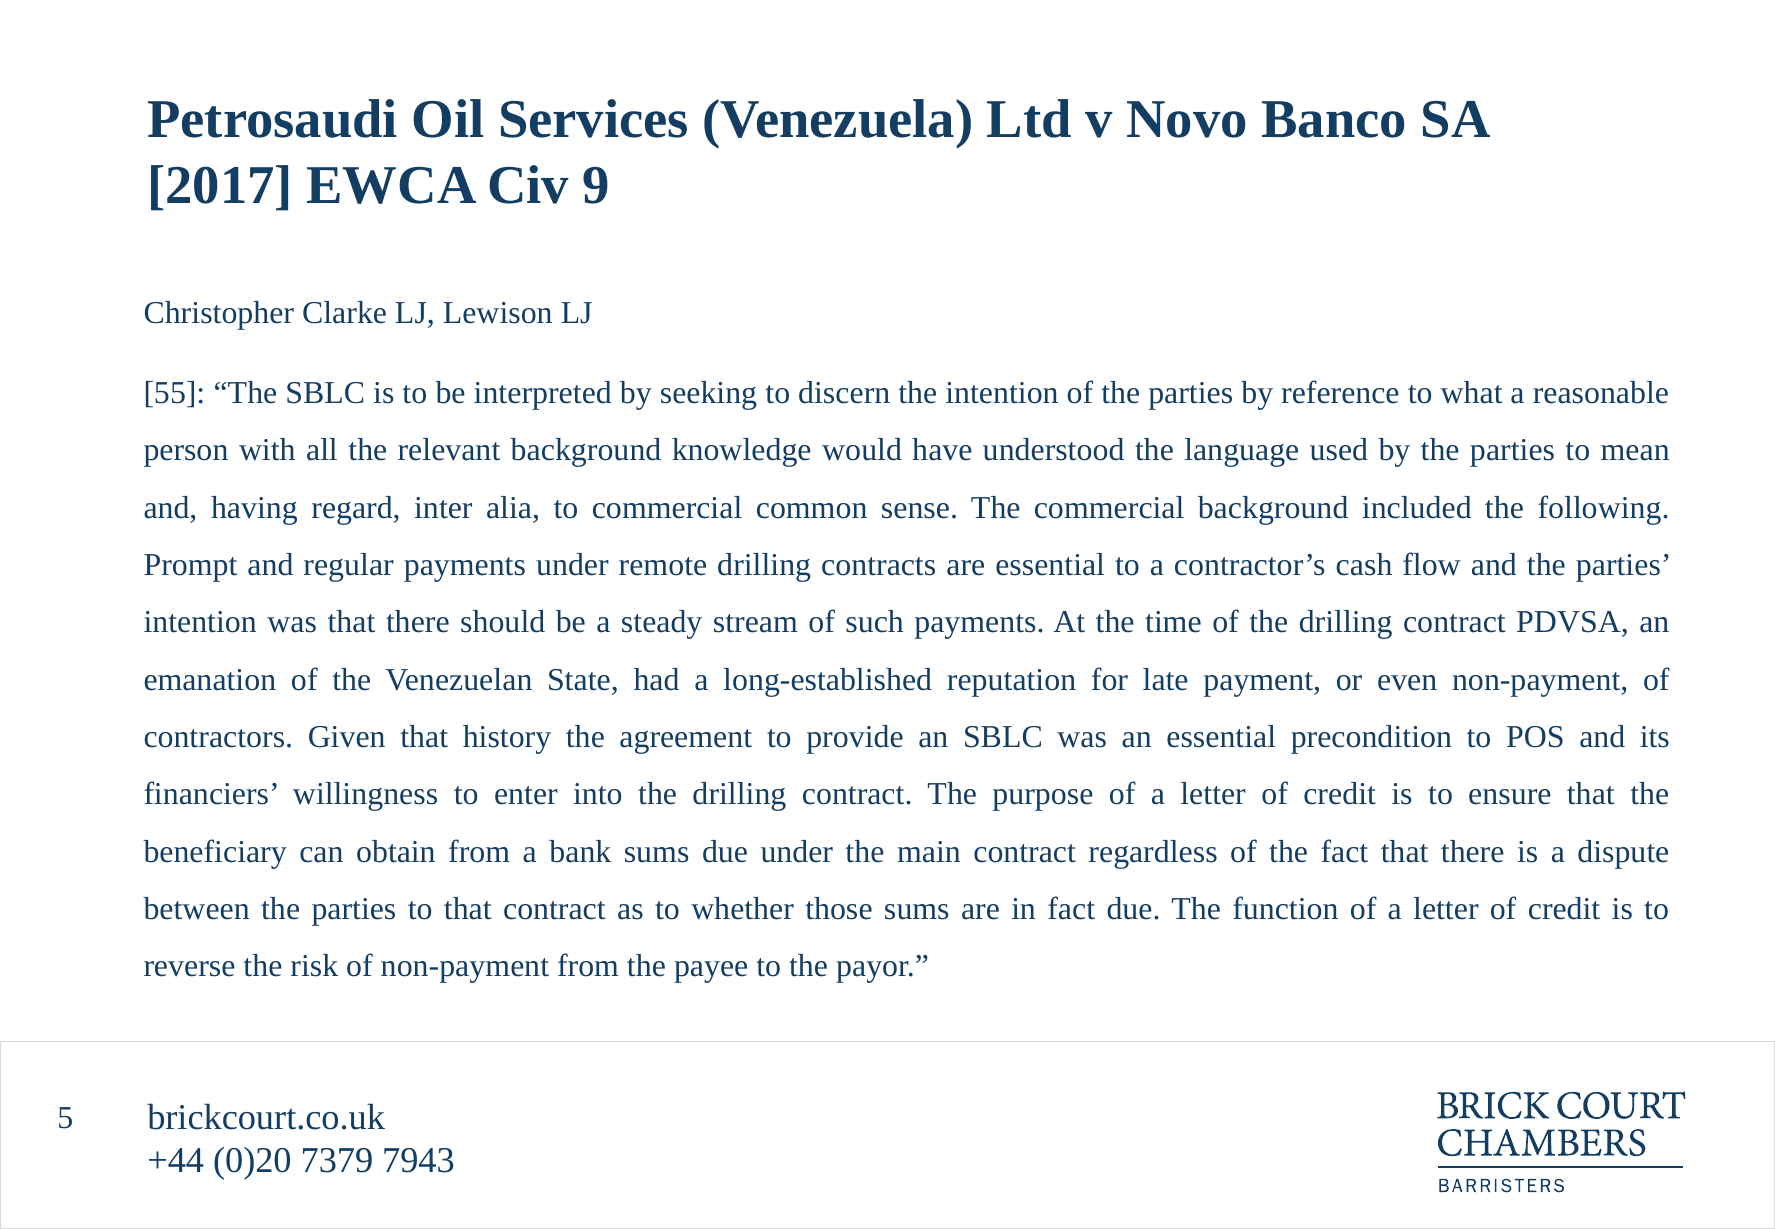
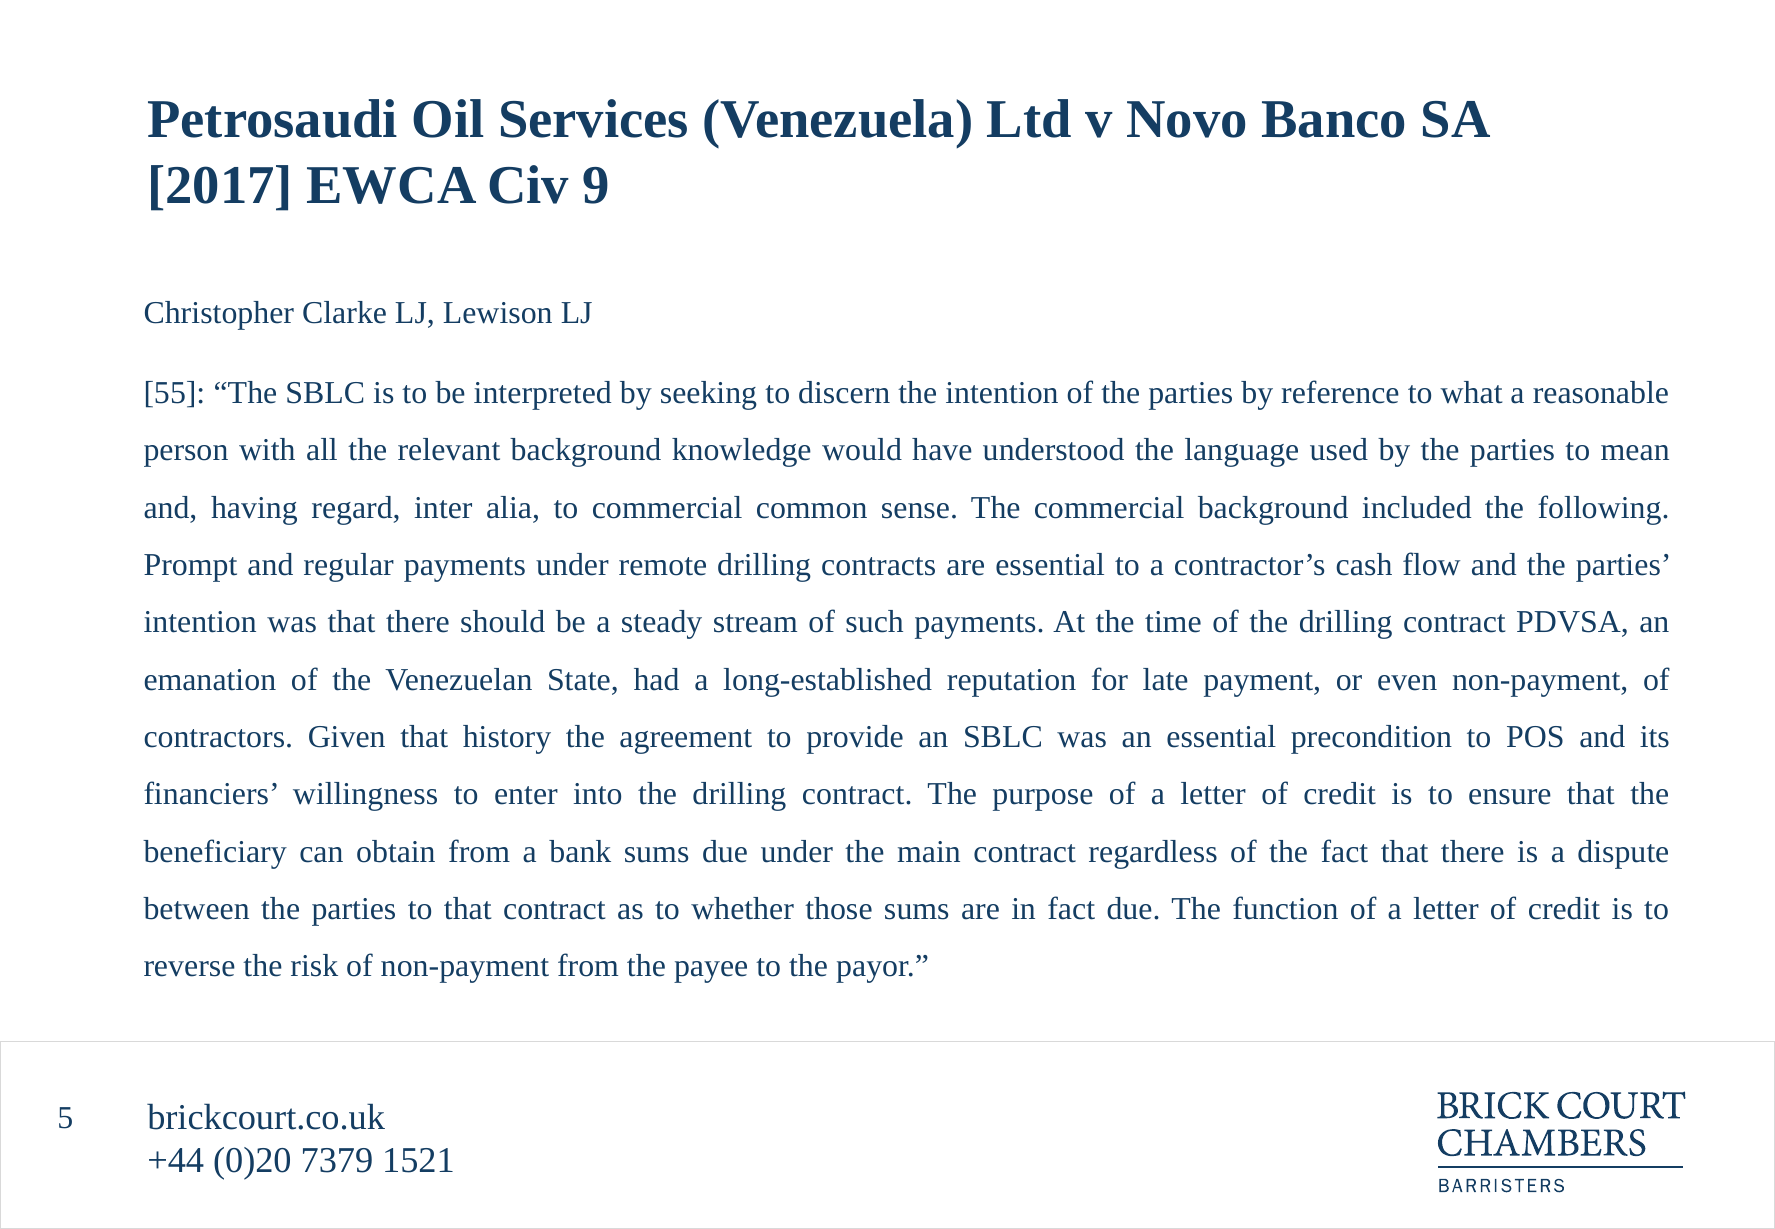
7943: 7943 -> 1521 (418, 1161)
